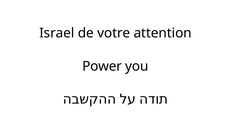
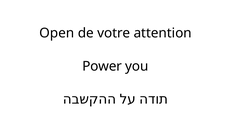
Israel: Israel -> Open (57, 33)
